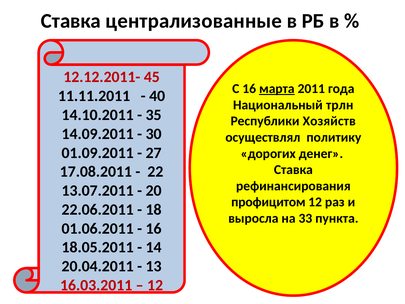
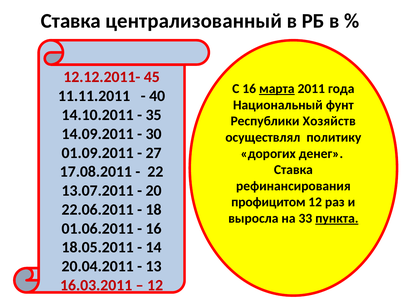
централизованные: централизованные -> централизованный (194, 21)
трлн: трлн -> фунт (340, 105)
пункта underline: none -> present (337, 218)
